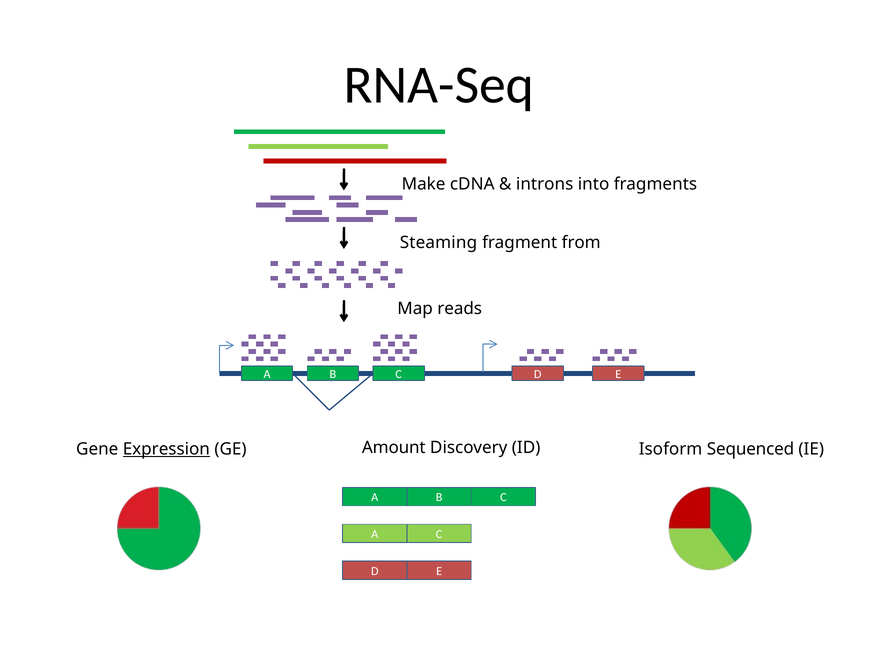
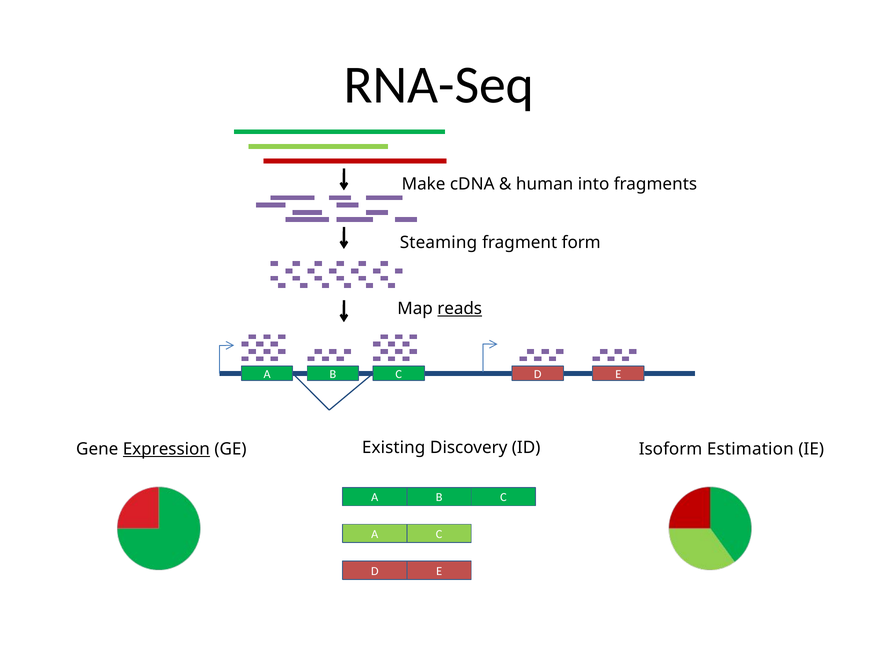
introns: introns -> human (545, 184)
from: from -> form (581, 243)
reads underline: none -> present (460, 308)
Amount: Amount -> Existing (394, 447)
Sequenced: Sequenced -> Estimation (750, 449)
